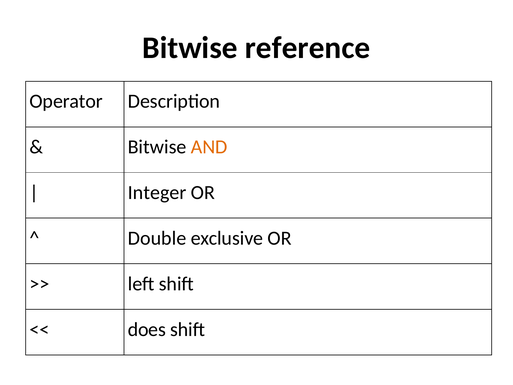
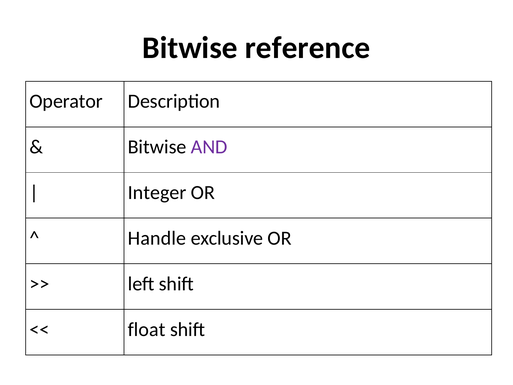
AND colour: orange -> purple (209, 147)
Double: Double -> Handle (157, 238)
does: does -> float (147, 329)
